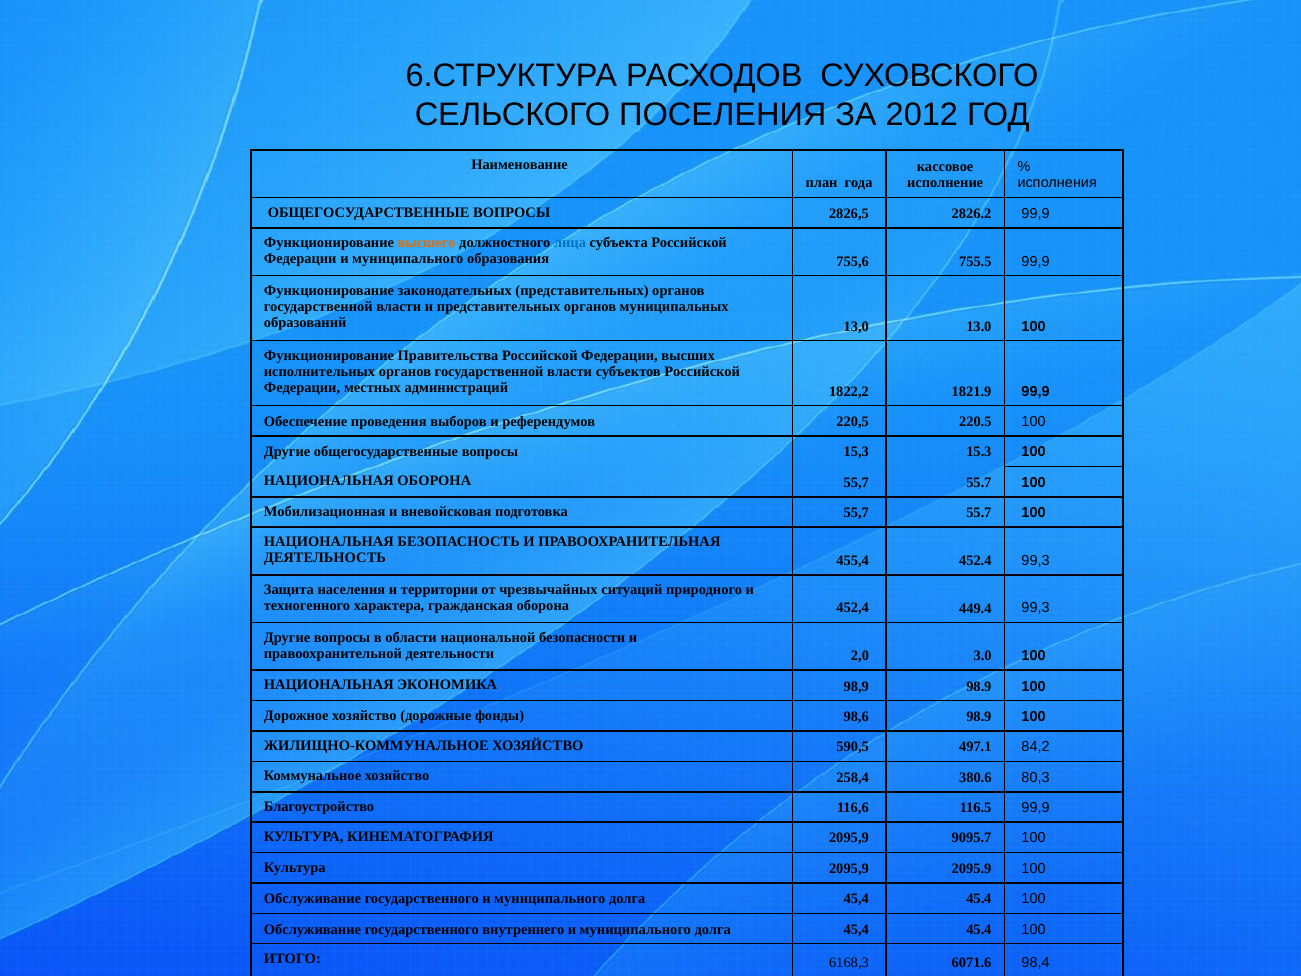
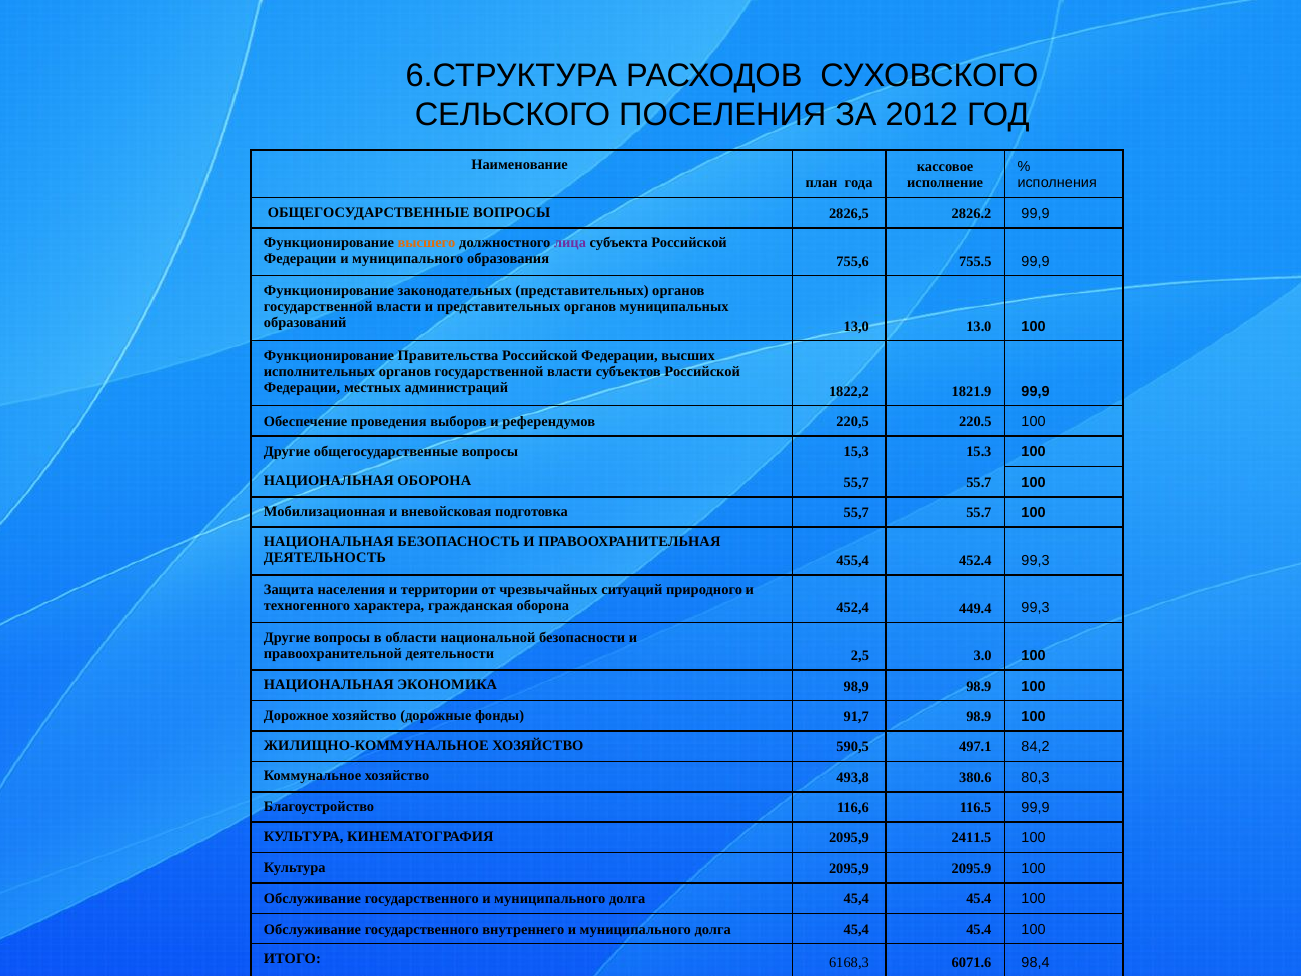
лица colour: blue -> purple (570, 243)
2,0: 2,0 -> 2,5 (860, 656)
98,6: 98,6 -> 91,7 (856, 716)
258,4: 258,4 -> 493,8 (853, 777)
9095.7: 9095.7 -> 2411.5 (972, 838)
